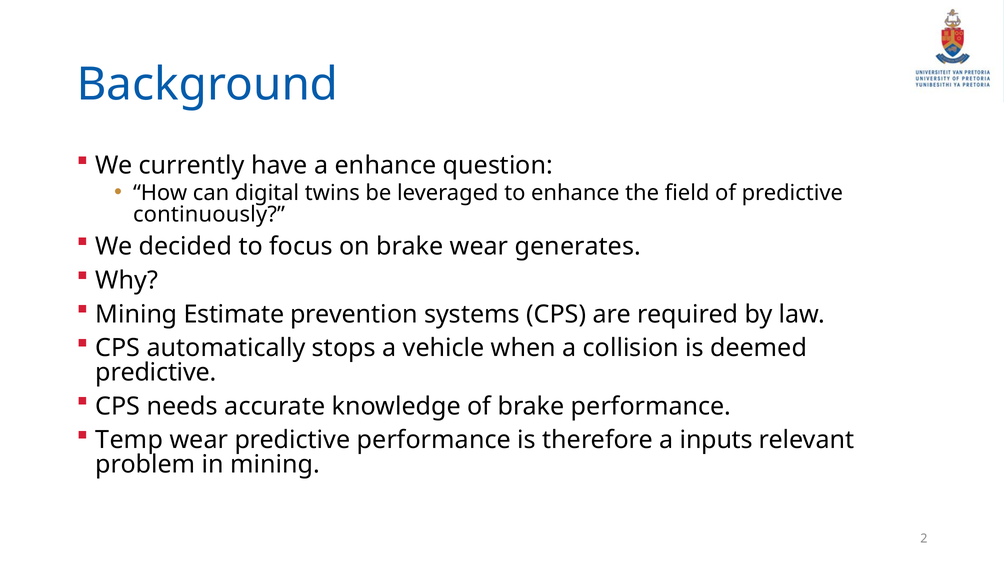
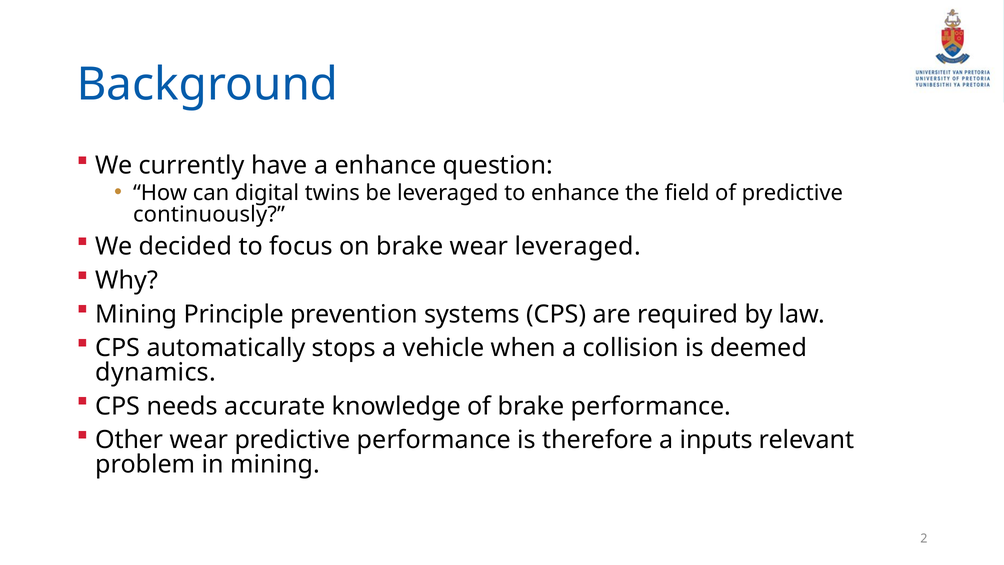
wear generates: generates -> leveraged (578, 246)
Estimate: Estimate -> Principle (234, 314)
predictive: predictive -> dynamics (156, 372)
Temp: Temp -> Other (129, 440)
